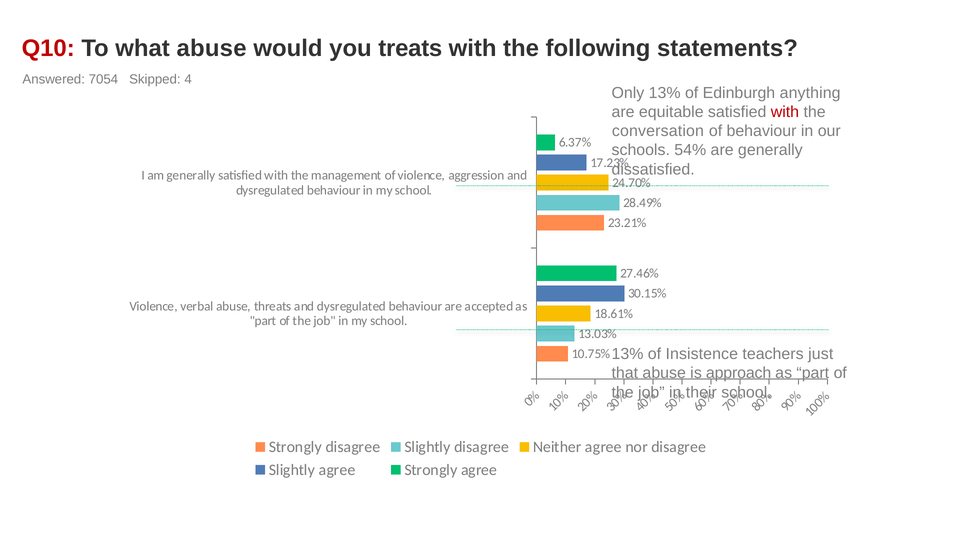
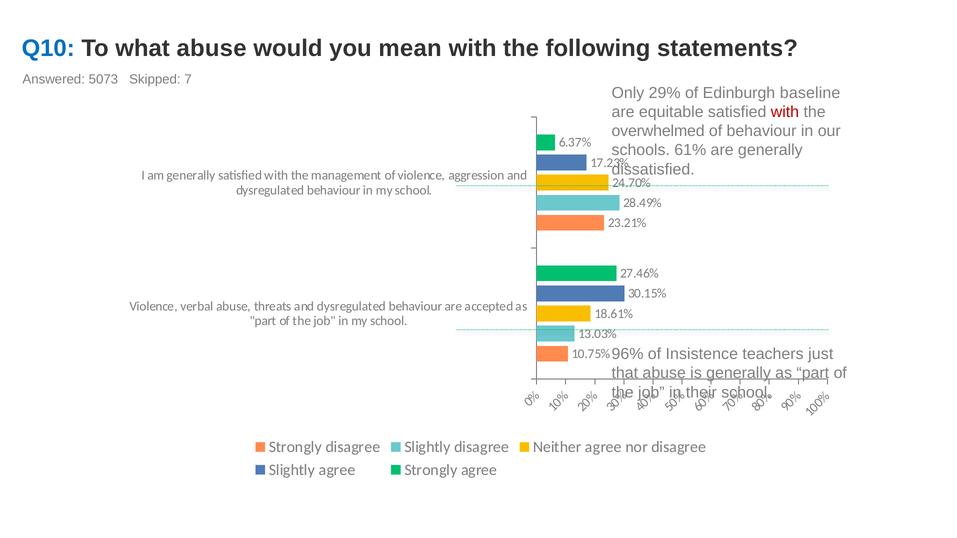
Q10 colour: red -> blue (48, 48)
treats: treats -> mean (410, 48)
7054: 7054 -> 5073 (103, 79)
Skipped 4: 4 -> 7 (188, 79)
Only 13%: 13% -> 29% (665, 93)
anything: anything -> baseline (810, 93)
conversation: conversation -> overwhelmed (658, 131)
54%: 54% -> 61% (690, 150)
13%: 13% -> 96% (628, 354)
is approach: approach -> generally (739, 373)
